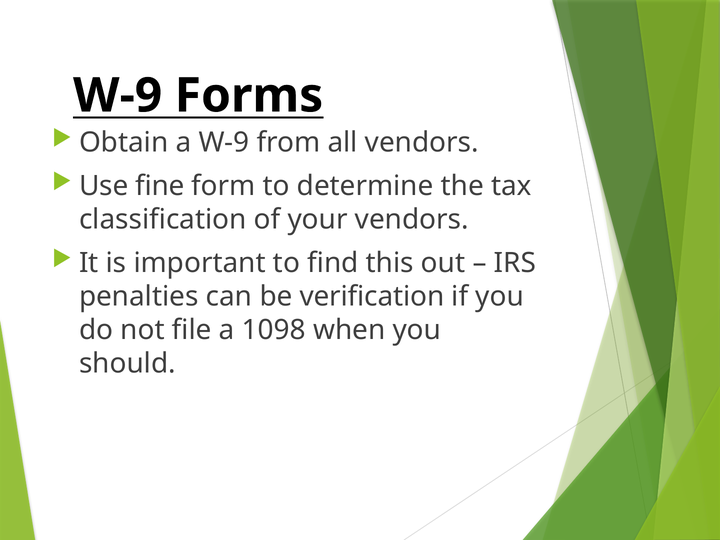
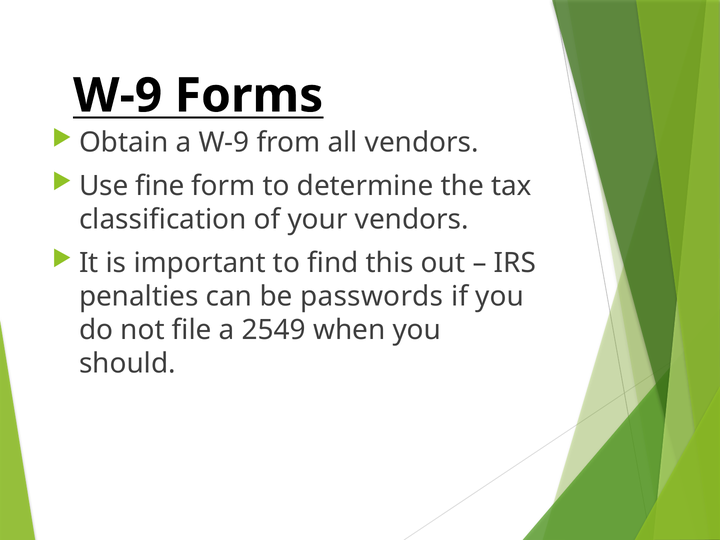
verification: verification -> passwords (372, 296)
1098: 1098 -> 2549 (274, 330)
